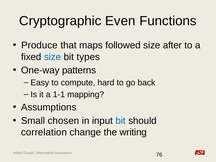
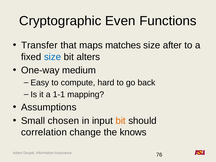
Produce: Produce -> Transfer (39, 45)
followed: followed -> matches (123, 45)
types: types -> alters (88, 57)
patterns: patterns -> medium (79, 70)
bit colour: blue -> orange (121, 121)
writing: writing -> knows (133, 132)
